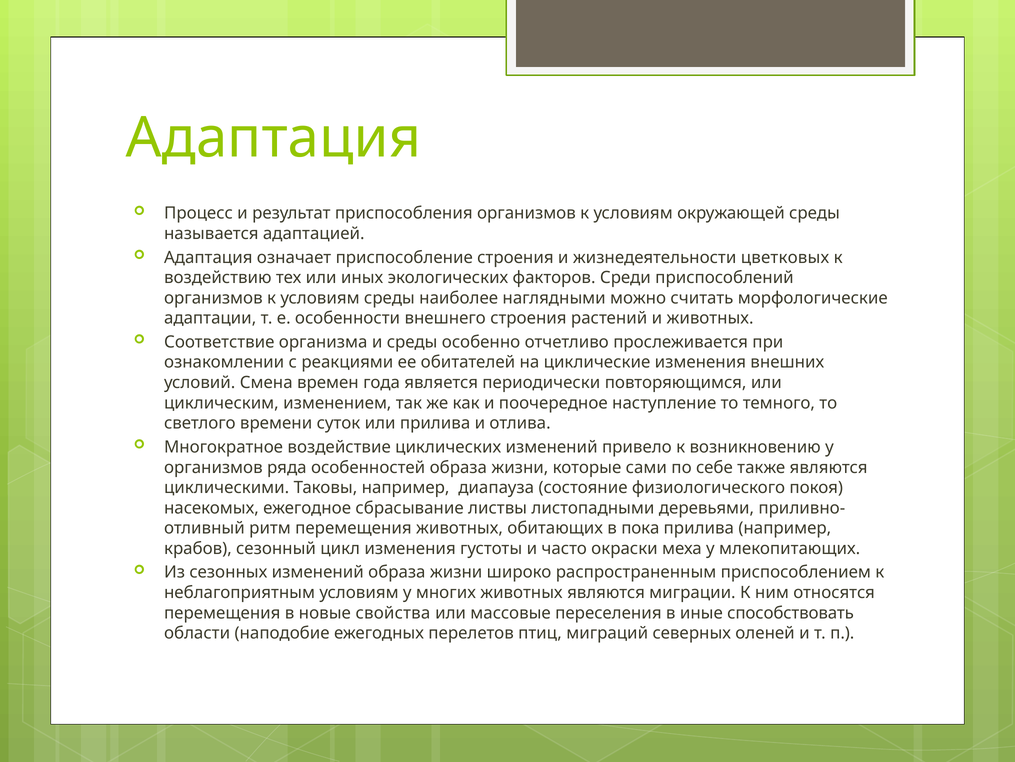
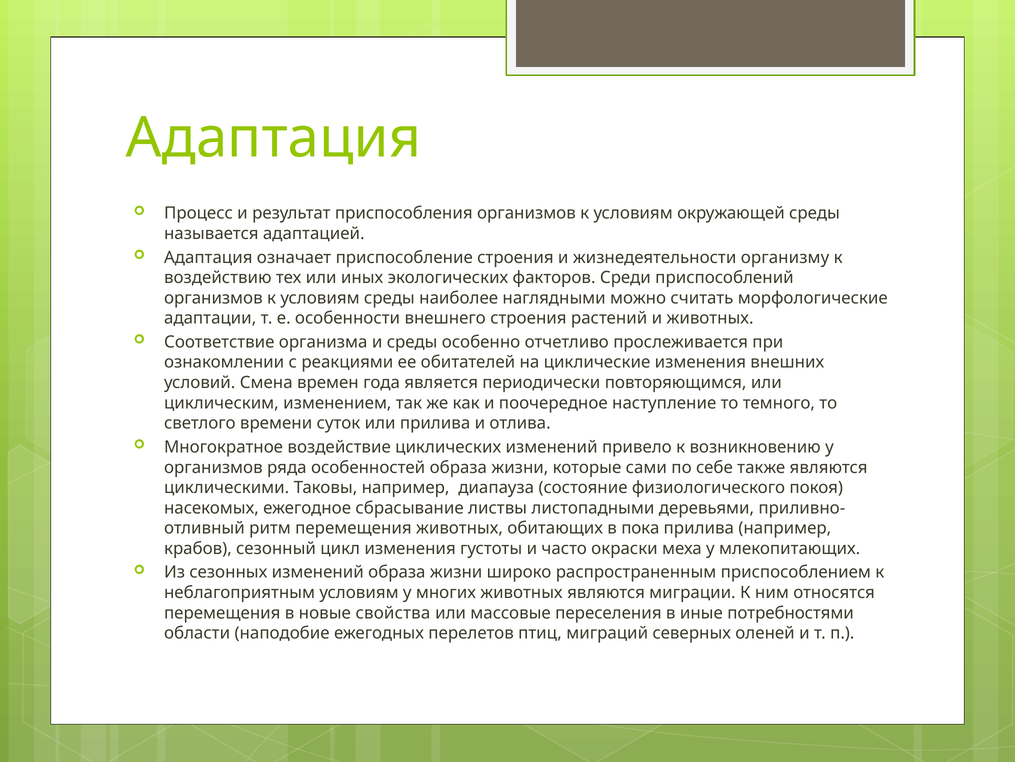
цветковых: цветковых -> организму (785, 257)
способствовать: способствовать -> потребностями (791, 612)
